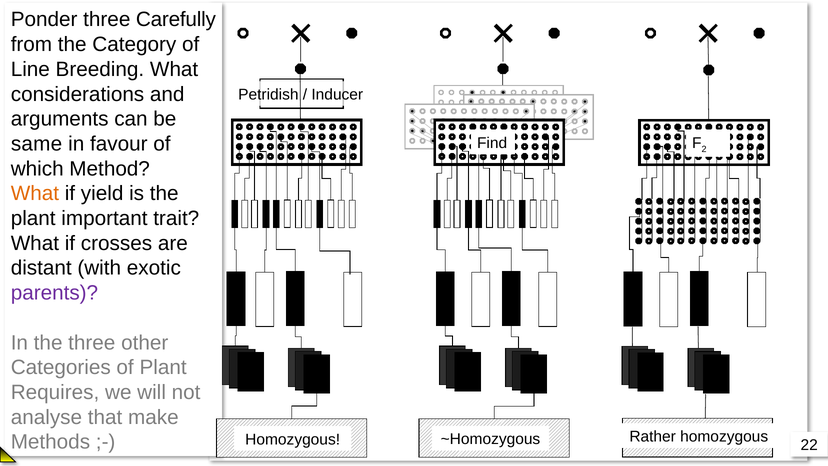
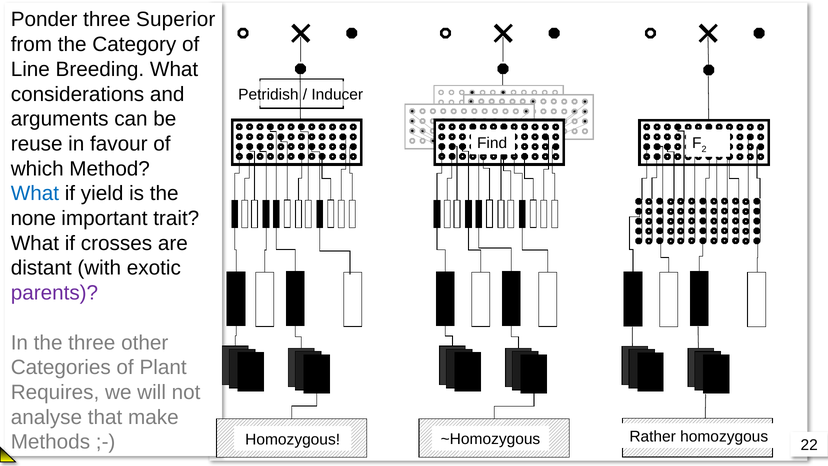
Carefully: Carefully -> Superior (176, 20)
same: same -> reuse (37, 144)
What colour: orange -> blue (35, 193)
plant: plant -> none (33, 218)
